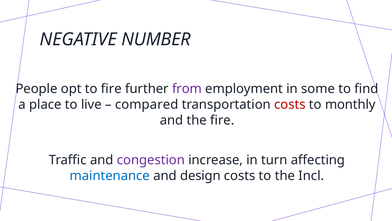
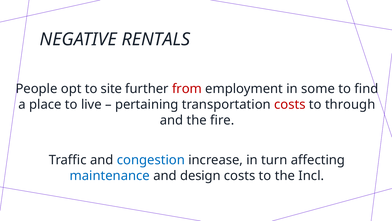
NUMBER: NUMBER -> RENTALS (156, 39)
to fire: fire -> site (111, 89)
from colour: purple -> red (187, 89)
compared: compared -> pertaining (147, 104)
monthly: monthly -> through (350, 104)
congestion colour: purple -> blue (151, 160)
